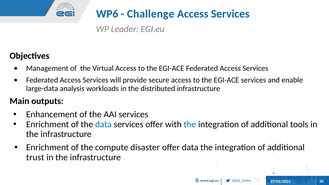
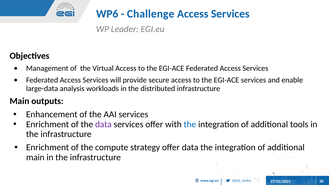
data colour: blue -> purple (103, 124)
disaster: disaster -> strategy (145, 147)
trust: trust -> main (35, 157)
